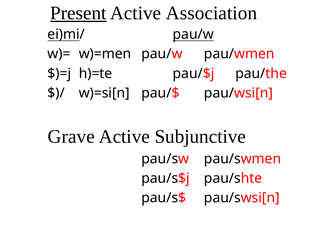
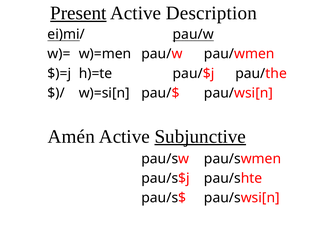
Association: Association -> Description (211, 13)
Grave: Grave -> Amén (71, 136)
Subjunctive underline: none -> present (200, 136)
